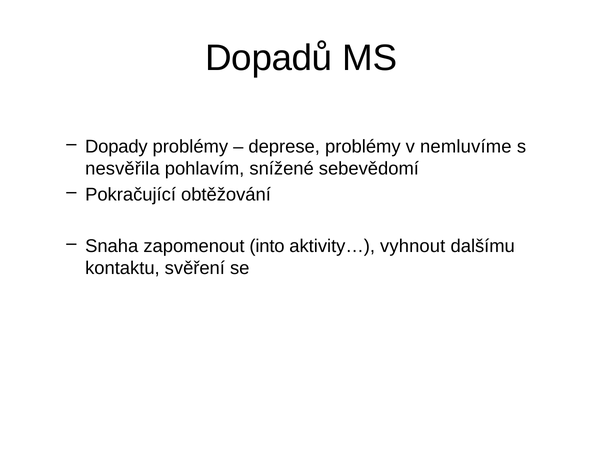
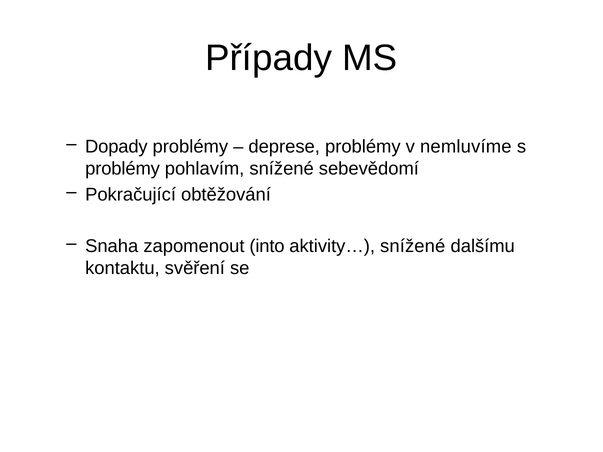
Dopadů: Dopadů -> Případy (269, 58)
nesvěřila: nesvěřila -> problémy (123, 169)
aktivity… vyhnout: vyhnout -> snížené (413, 246)
